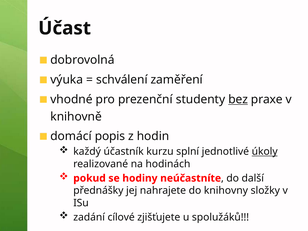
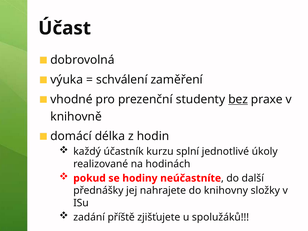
popis: popis -> délka (110, 136)
úkoly underline: present -> none (265, 152)
cílové: cílové -> příště (121, 217)
